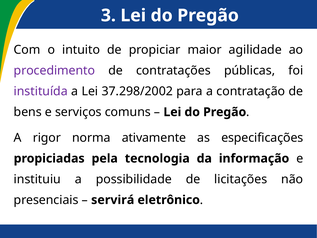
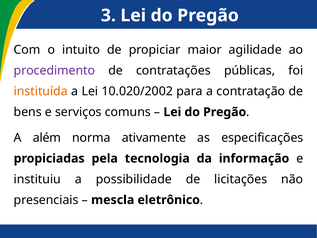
instituída colour: purple -> orange (41, 91)
37.298/2002: 37.298/2002 -> 10.020/2002 (137, 91)
rigor: rigor -> além (47, 138)
servirá: servirá -> mescla (113, 200)
